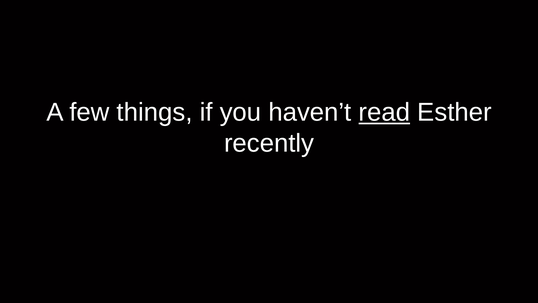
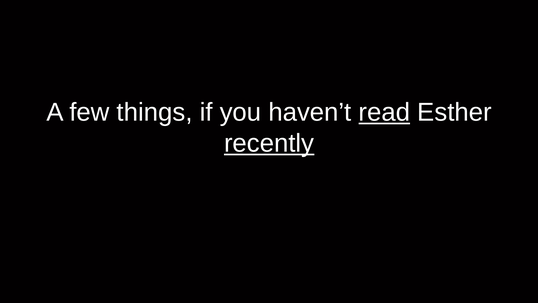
recently underline: none -> present (269, 143)
